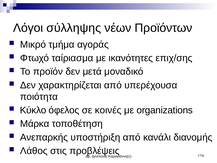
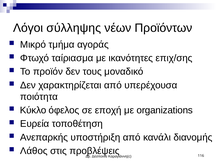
μετά: μετά -> τους (92, 72)
κοινές: κοινές -> εποχή (108, 110)
Μάρκα: Μάρκα -> Ευρεία (35, 124)
